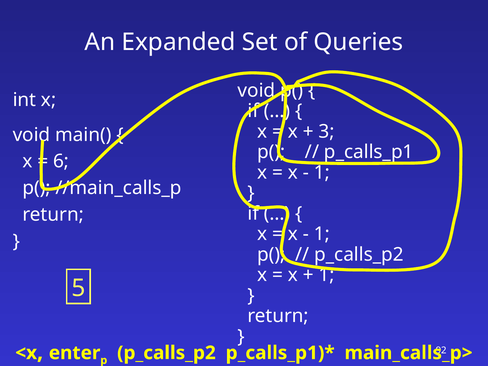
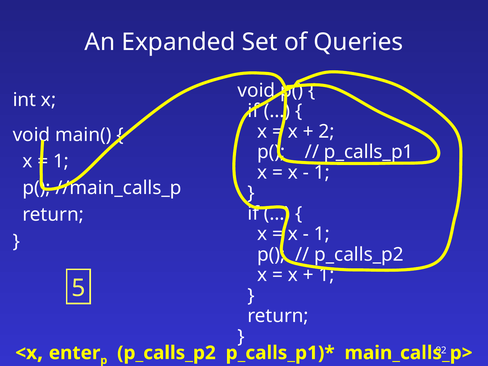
3: 3 -> 2 (327, 131)
6: 6 -> 1 (61, 161)
